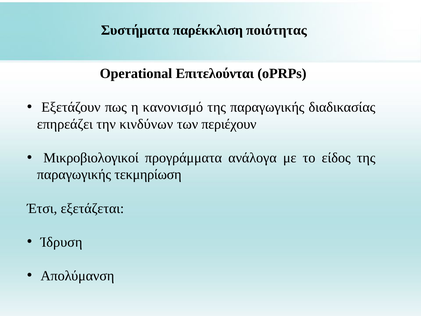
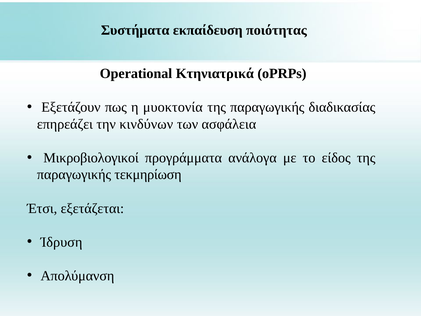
παρέκκλιση: παρέκκλιση -> εκπαίδευση (208, 30)
Επιτελούνται: Επιτελούνται -> Κτηνιατρικά (215, 74)
κανονισμό: κανονισμό -> μυοκτονία (173, 107)
περιέχουν: περιέχουν -> ασφάλεια (229, 124)
